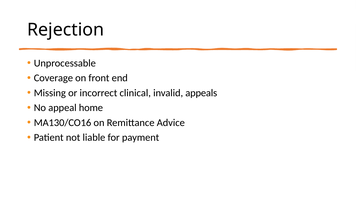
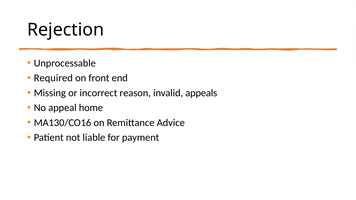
Coverage: Coverage -> Required (53, 78)
clinical: clinical -> reason (135, 93)
